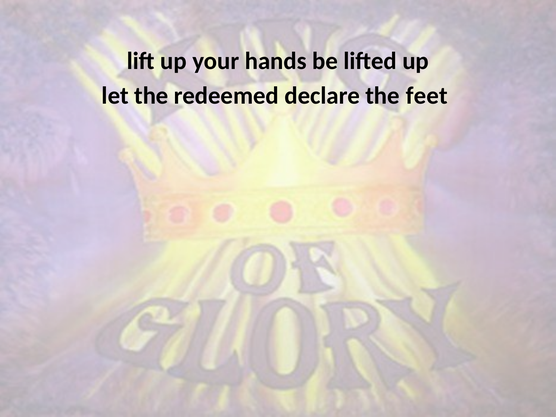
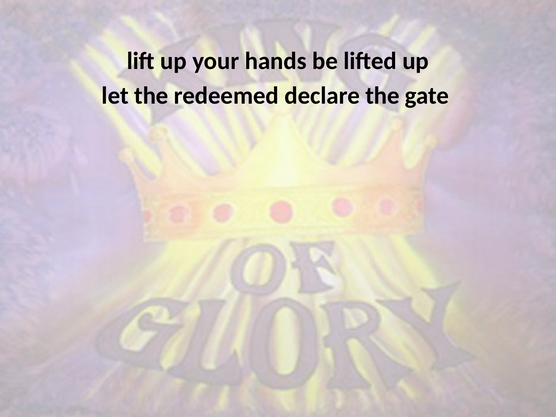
feet: feet -> gate (427, 96)
